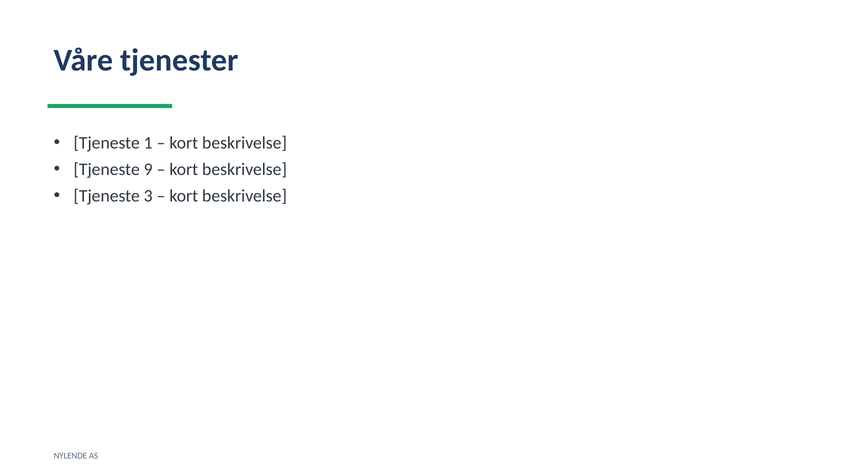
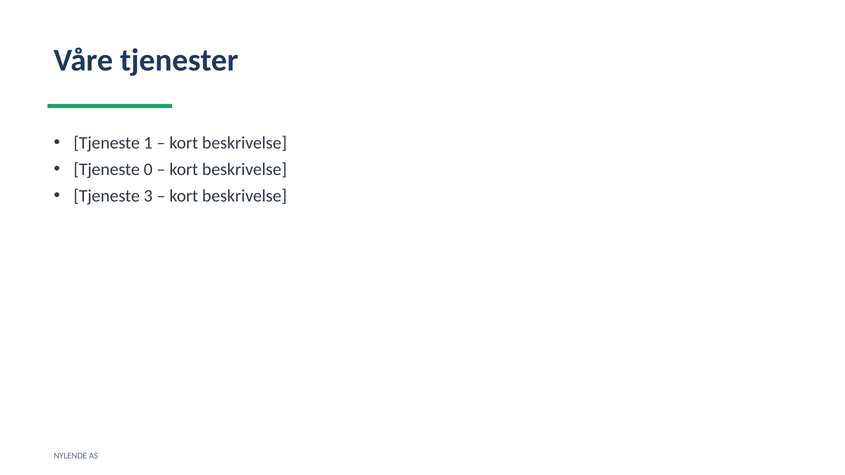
9: 9 -> 0 (148, 170)
